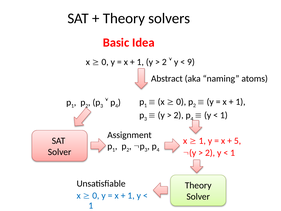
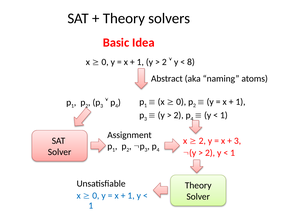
9: 9 -> 8 (191, 62)
1: 1 -> 2 (202, 141)
5: 5 -> 3 (238, 141)
